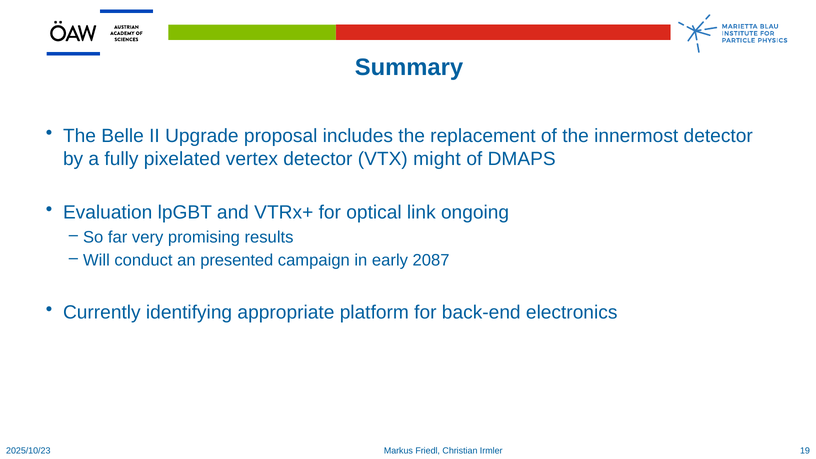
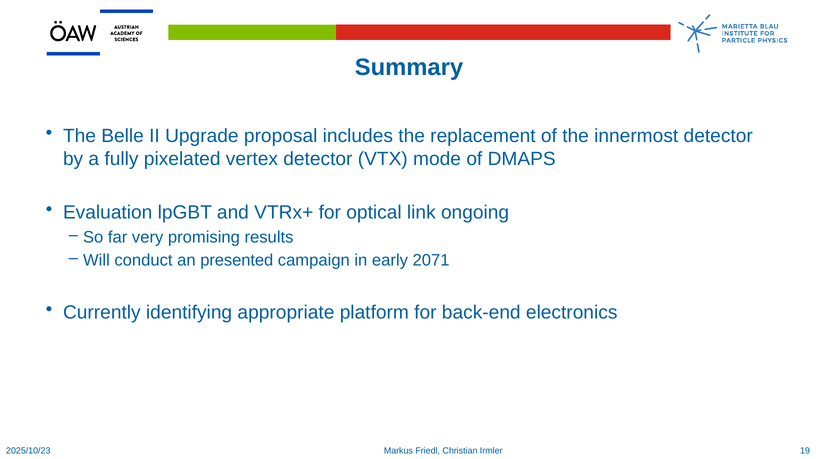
might: might -> mode (437, 159)
2087: 2087 -> 2071 (431, 260)
